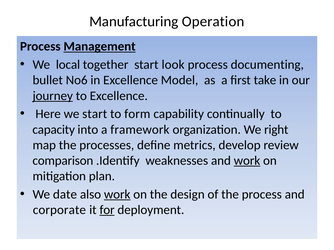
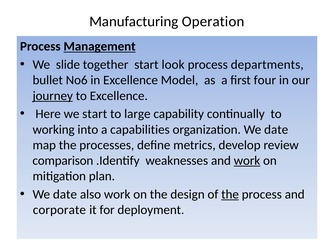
local: local -> slide (68, 65)
documenting: documenting -> departments (267, 65)
take: take -> four (265, 80)
form: form -> large (137, 114)
capacity: capacity -> working (54, 130)
framework: framework -> capabilities (140, 130)
organization We right: right -> date (276, 130)
work underline: present -> none (117, 195)
the underline: none -> present (230, 195)
for underline: present -> none (107, 210)
